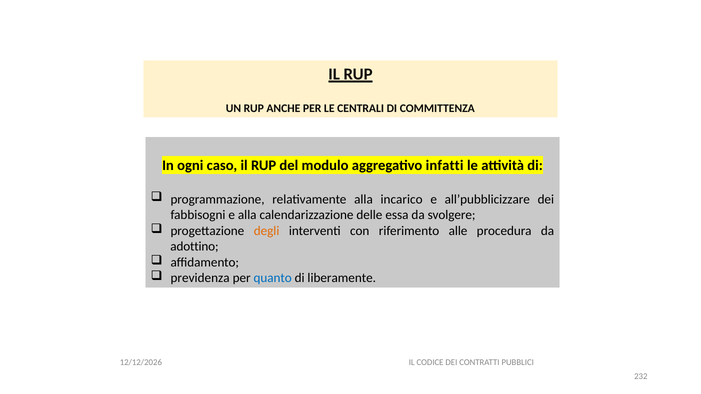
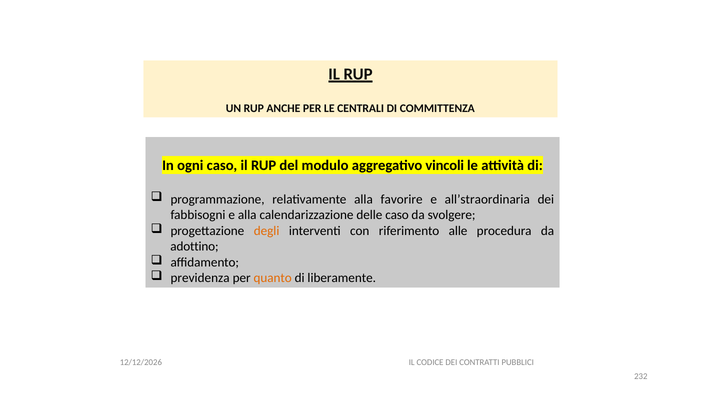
infatti: infatti -> vincoli (445, 165)
incarico: incarico -> favorire (402, 199)
all’pubblicizzare: all’pubblicizzare -> all’straordinaria (487, 199)
delle essa: essa -> caso (397, 215)
quanto colour: blue -> orange (273, 278)
